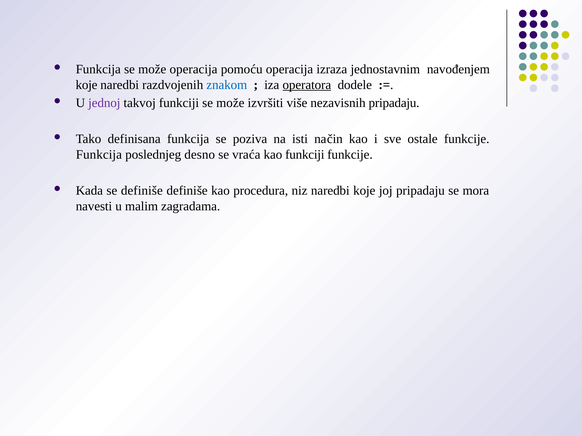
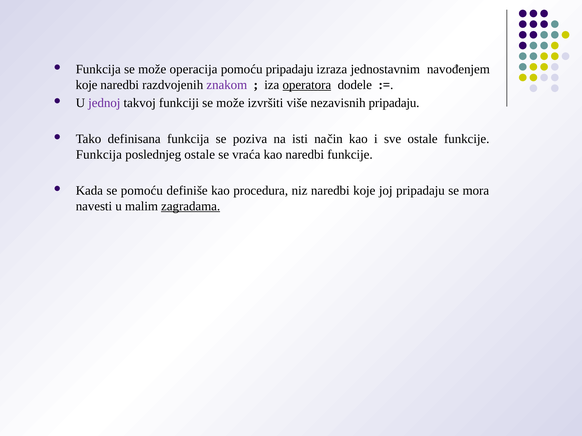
pomoću operacija: operacija -> pripadaju (290, 69)
znakom colour: blue -> purple (227, 85)
poslednjeg desno: desno -> ostale (200, 155)
kao funkciji: funkciji -> naredbi (305, 155)
se definiše: definiše -> pomoću (142, 191)
zagradama underline: none -> present (191, 206)
